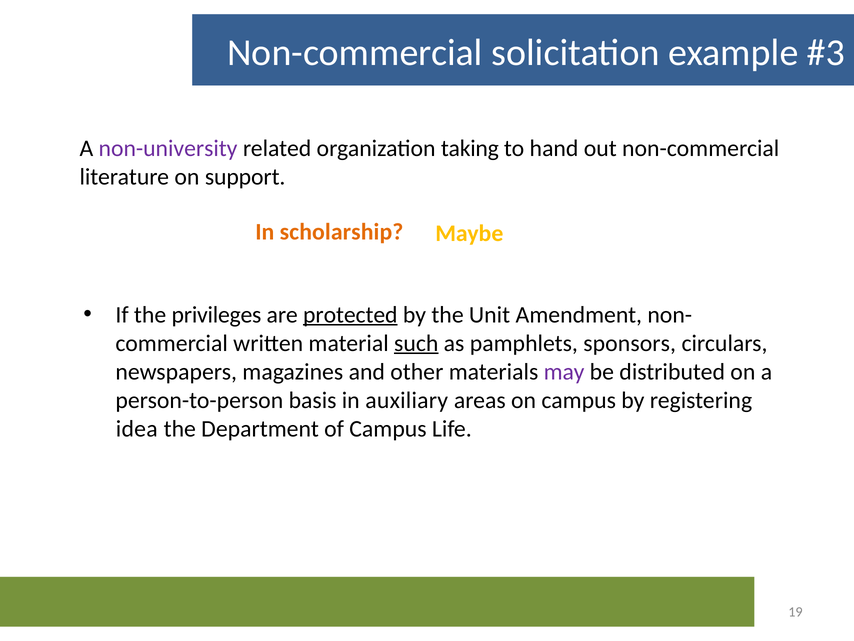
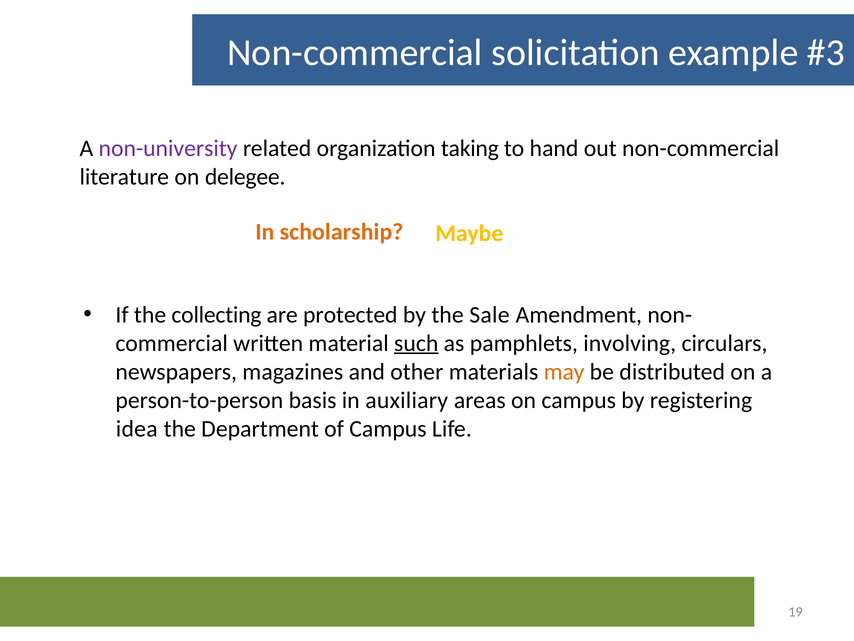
support: support -> delegee (245, 177)
privileges: privileges -> collecting (216, 315)
protected underline: present -> none (350, 315)
Unit: Unit -> Sale (489, 315)
sponsors: sponsors -> involving (630, 343)
may colour: purple -> orange (564, 371)
